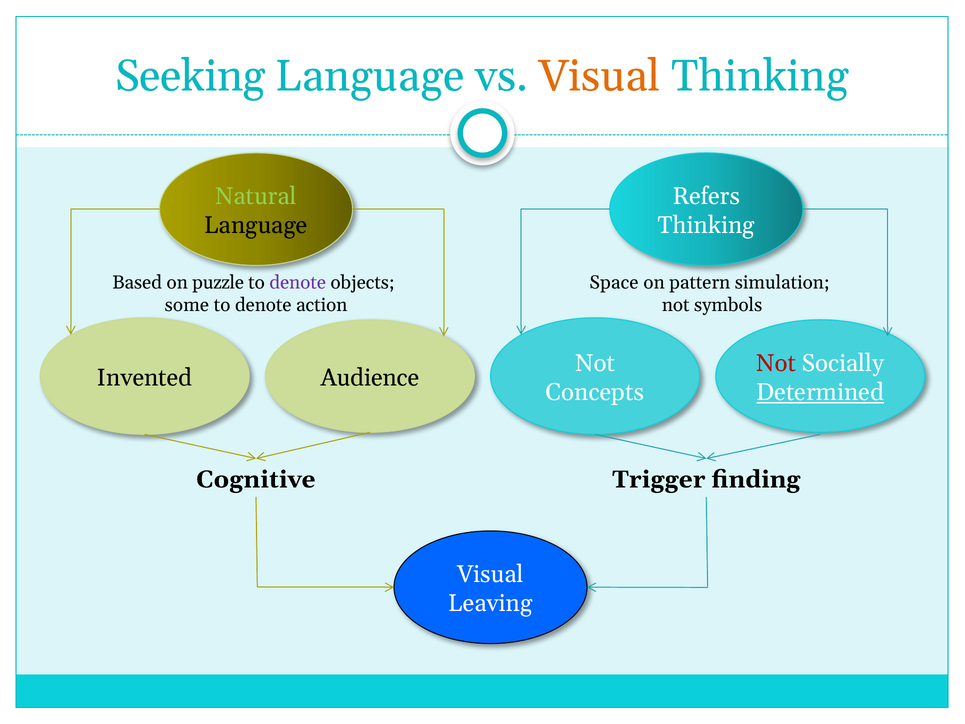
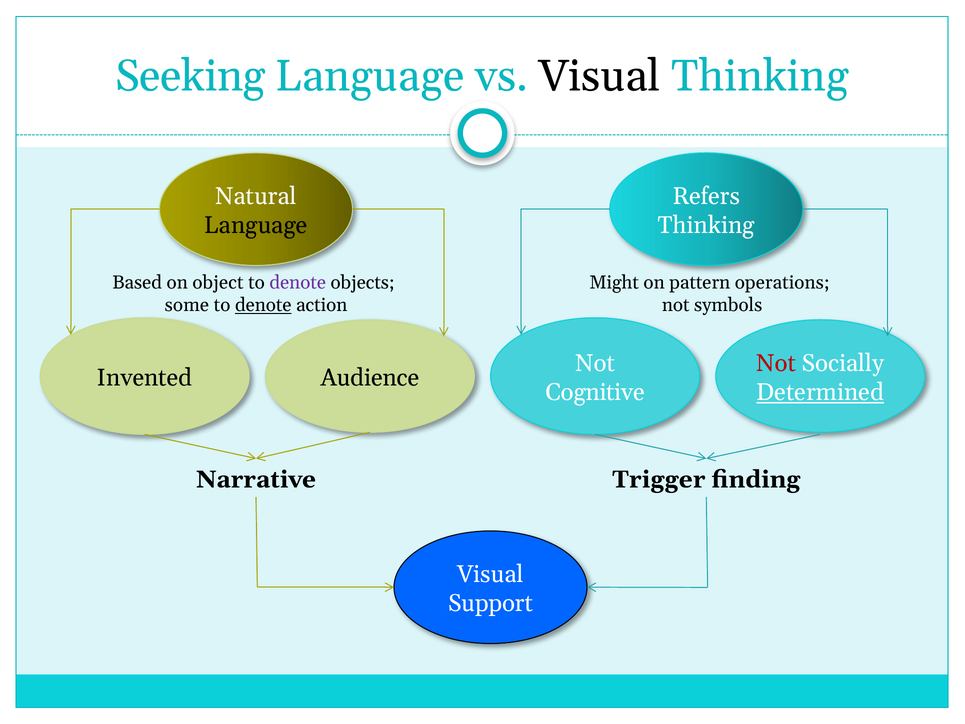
Visual colour: orange -> black (600, 76)
Natural colour: light green -> white (256, 196)
puzzle: puzzle -> object (218, 283)
Space: Space -> Might (614, 283)
simulation: simulation -> operations (782, 283)
denote underline: none -> present (263, 305)
Concepts: Concepts -> Cognitive (595, 392)
Cognitive: Cognitive -> Narrative (256, 479)
Leaving: Leaving -> Support (491, 603)
